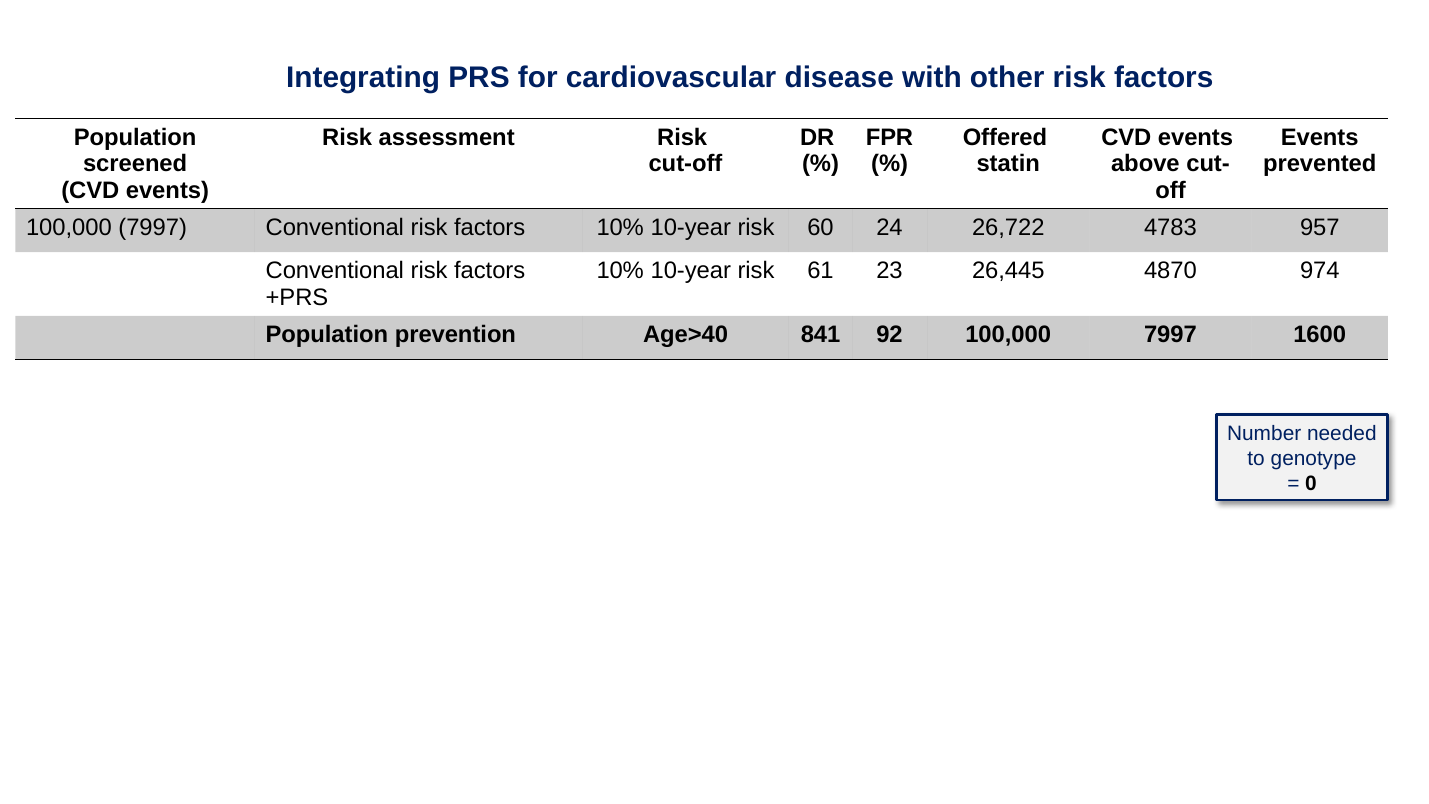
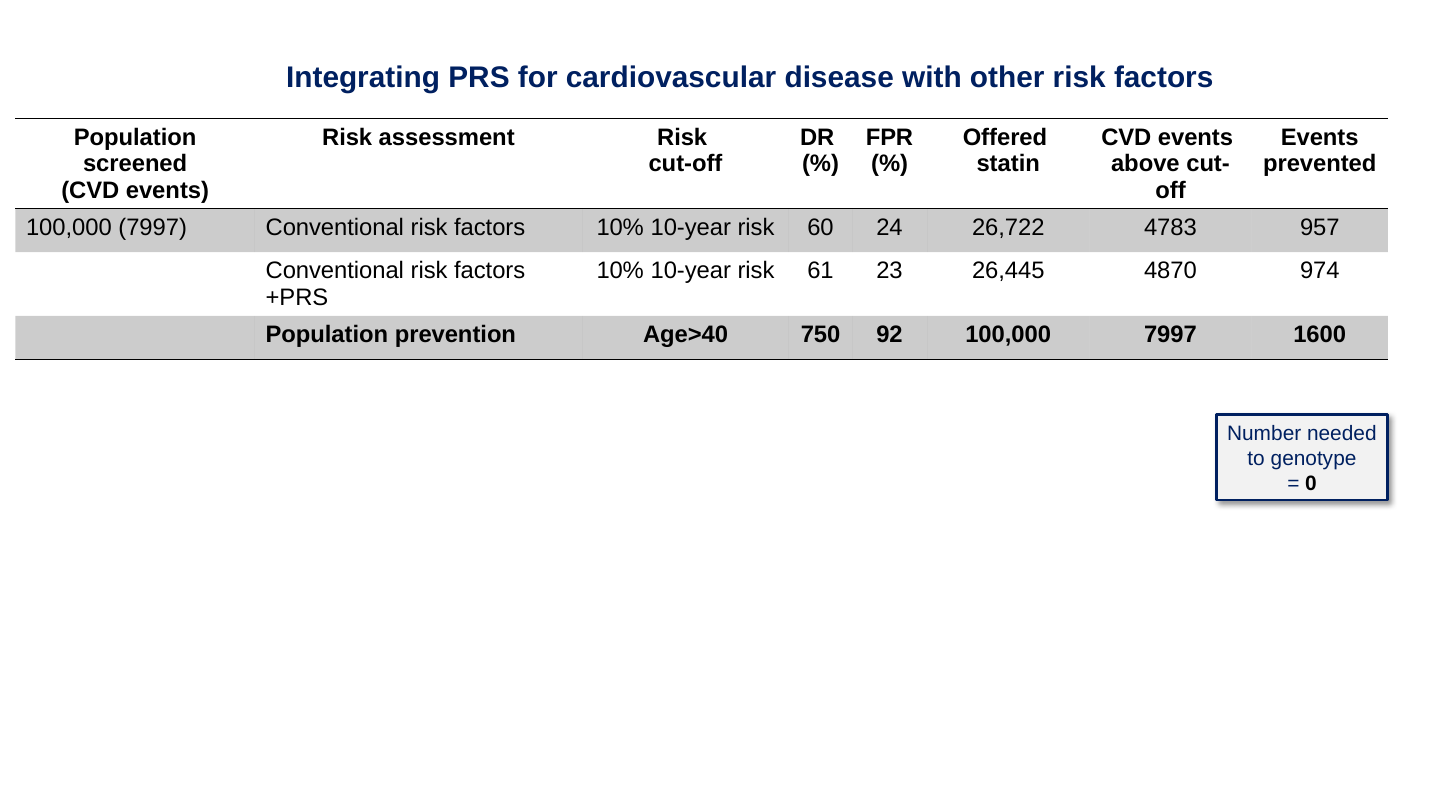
841: 841 -> 750 (821, 335)
